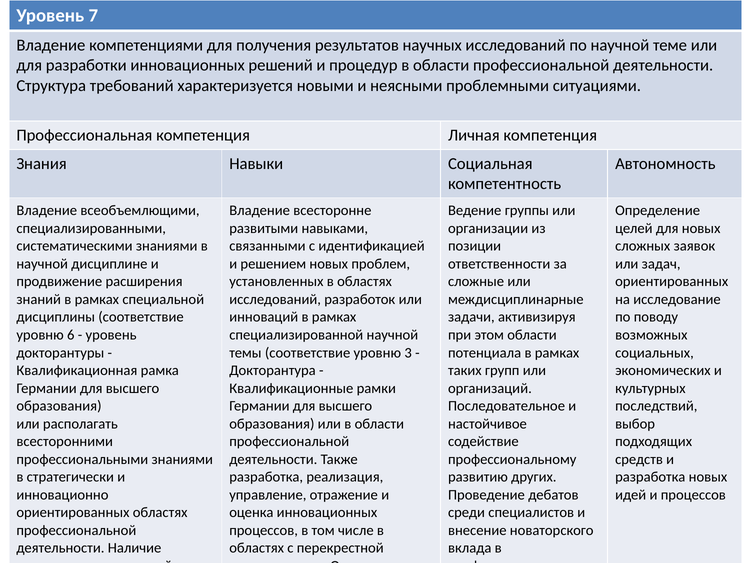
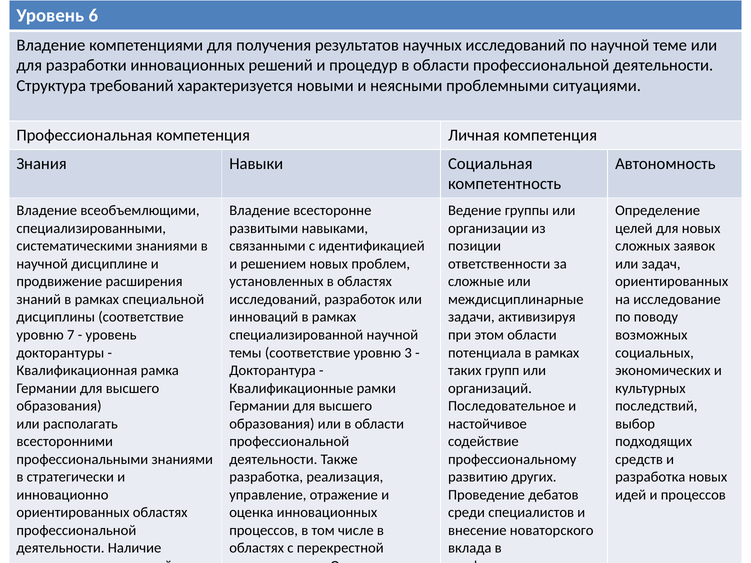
7: 7 -> 6 (93, 15)
6: 6 -> 7 (71, 335)
